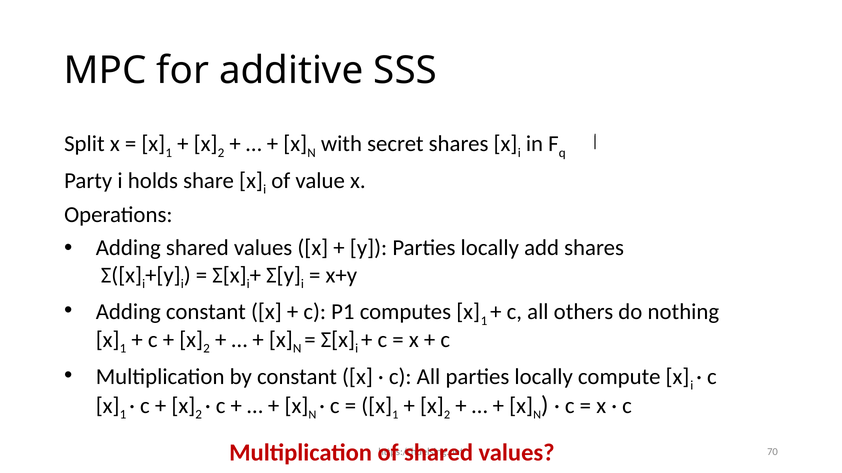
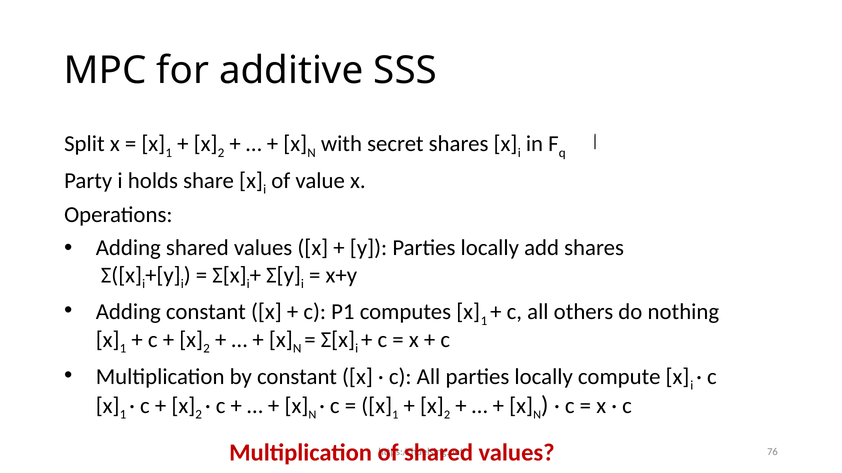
70: 70 -> 76 (772, 452)
